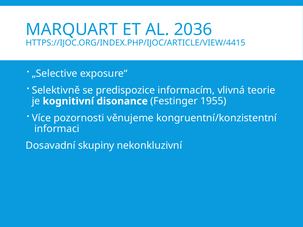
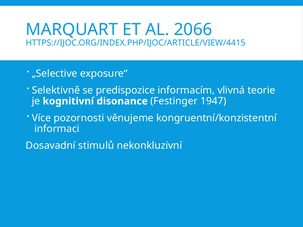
2036: 2036 -> 2066 (193, 30)
1955: 1955 -> 1947 (213, 101)
skupiny: skupiny -> stimulů (96, 146)
